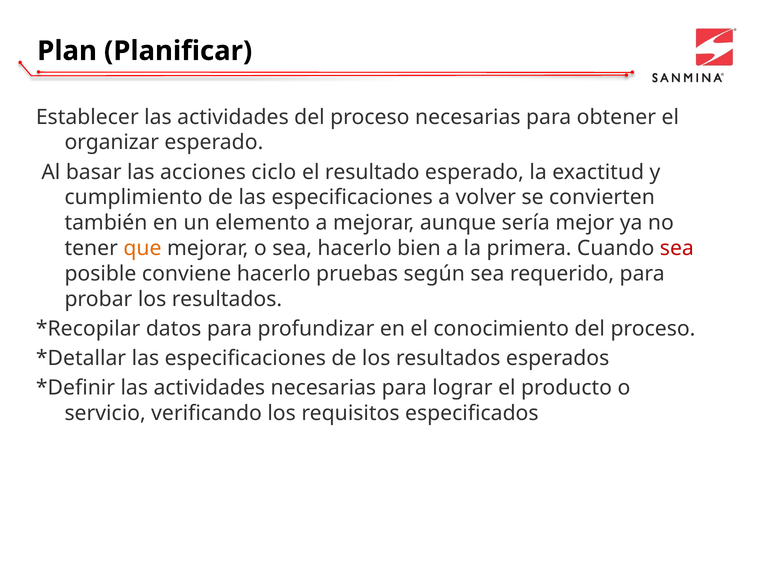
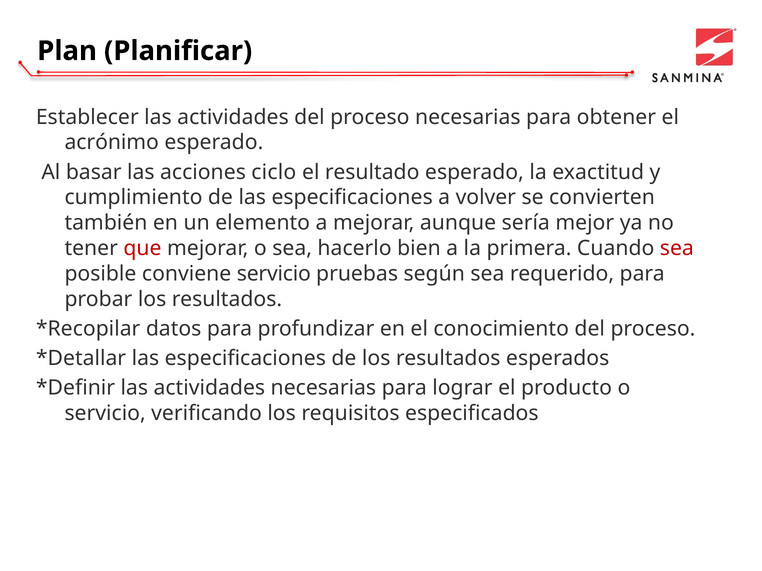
organizar: organizar -> acrónimo (112, 143)
que colour: orange -> red (142, 248)
conviene hacerlo: hacerlo -> servicio (274, 274)
